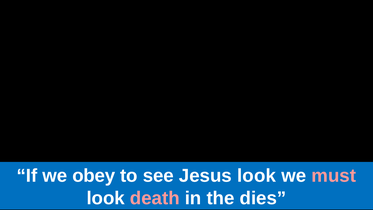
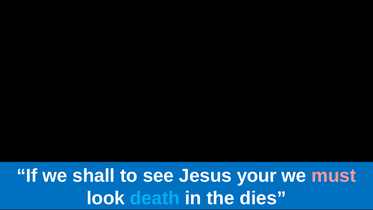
obey: obey -> shall (94, 176)
Jesus look: look -> your (257, 176)
death colour: pink -> light blue (155, 198)
